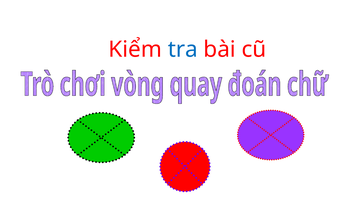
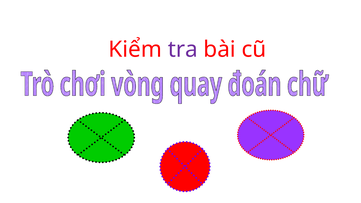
tra colour: blue -> purple (183, 49)
